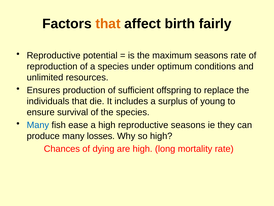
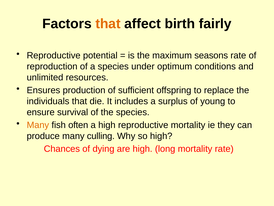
Many colour: blue -> orange (38, 125)
ease: ease -> often (78, 125)
reproductive seasons: seasons -> mortality (188, 125)
losses: losses -> culling (101, 136)
